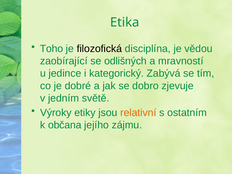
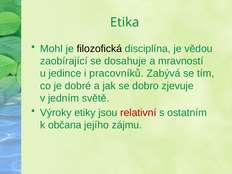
Toho: Toho -> Mohl (51, 49)
odlišných: odlišných -> dosahuje (125, 61)
kategorický: kategorický -> pracovníků (116, 73)
relativní colour: orange -> red (138, 113)
